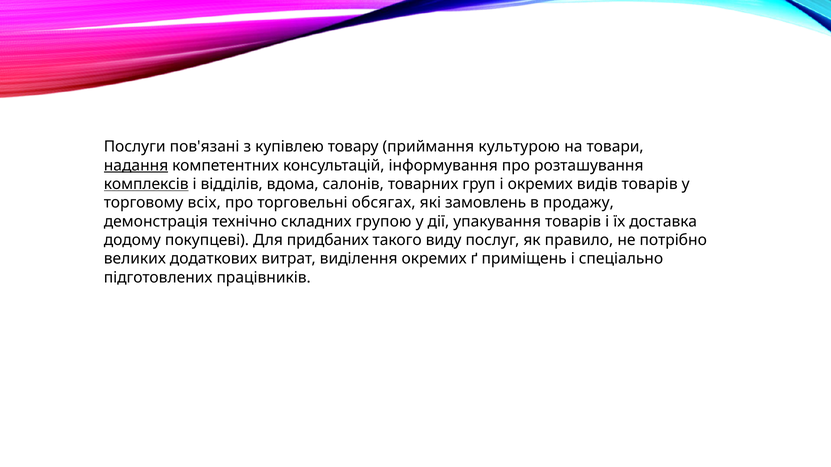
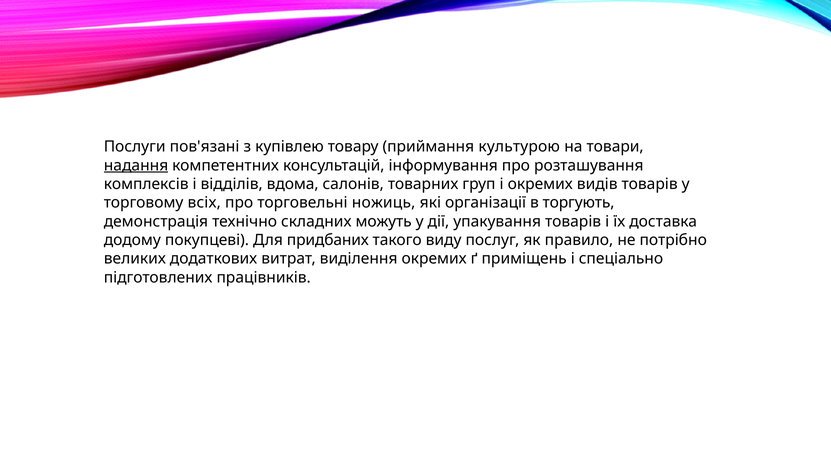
комплексів underline: present -> none (146, 184)
обсягах: обсягах -> ножиць (384, 203)
замовлень: замовлень -> організації (486, 203)
продажу: продажу -> торгують (579, 203)
групою: групою -> можуть (384, 222)
